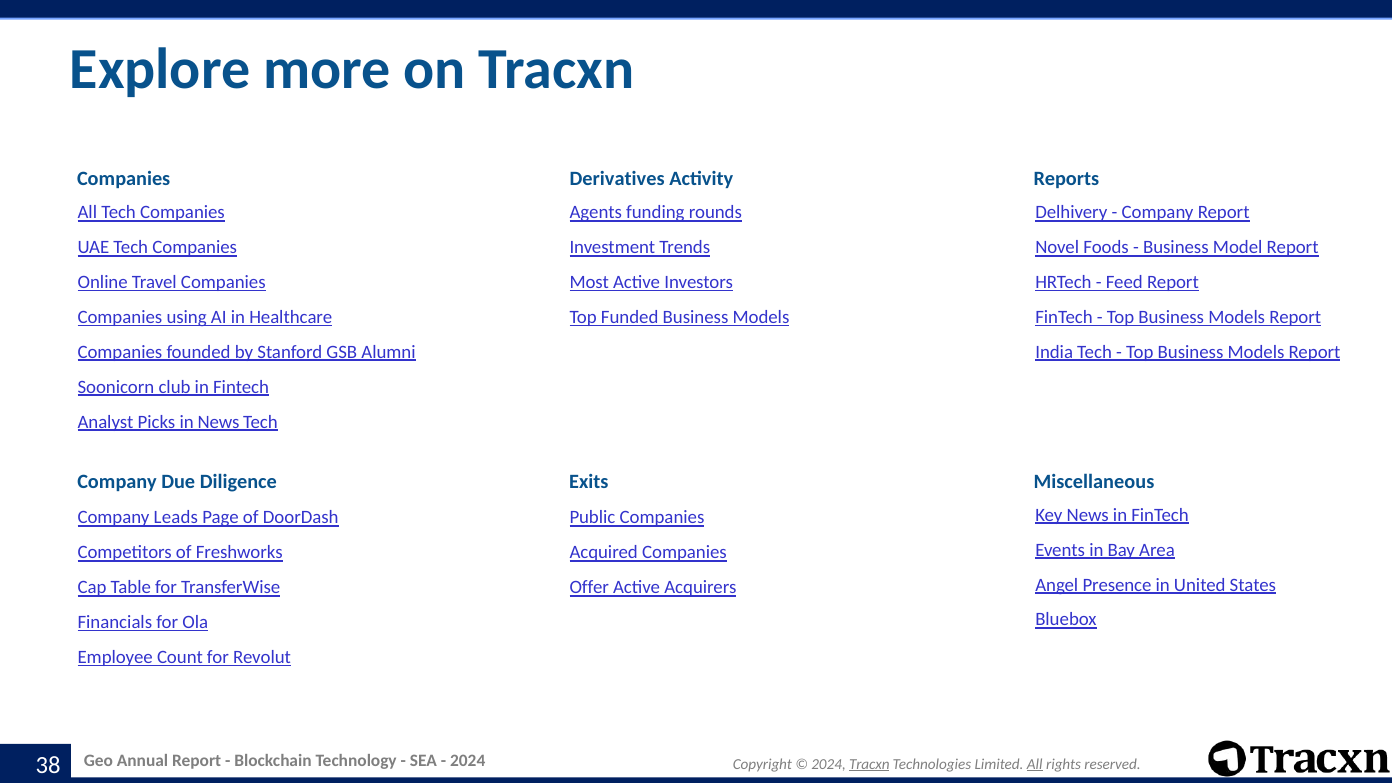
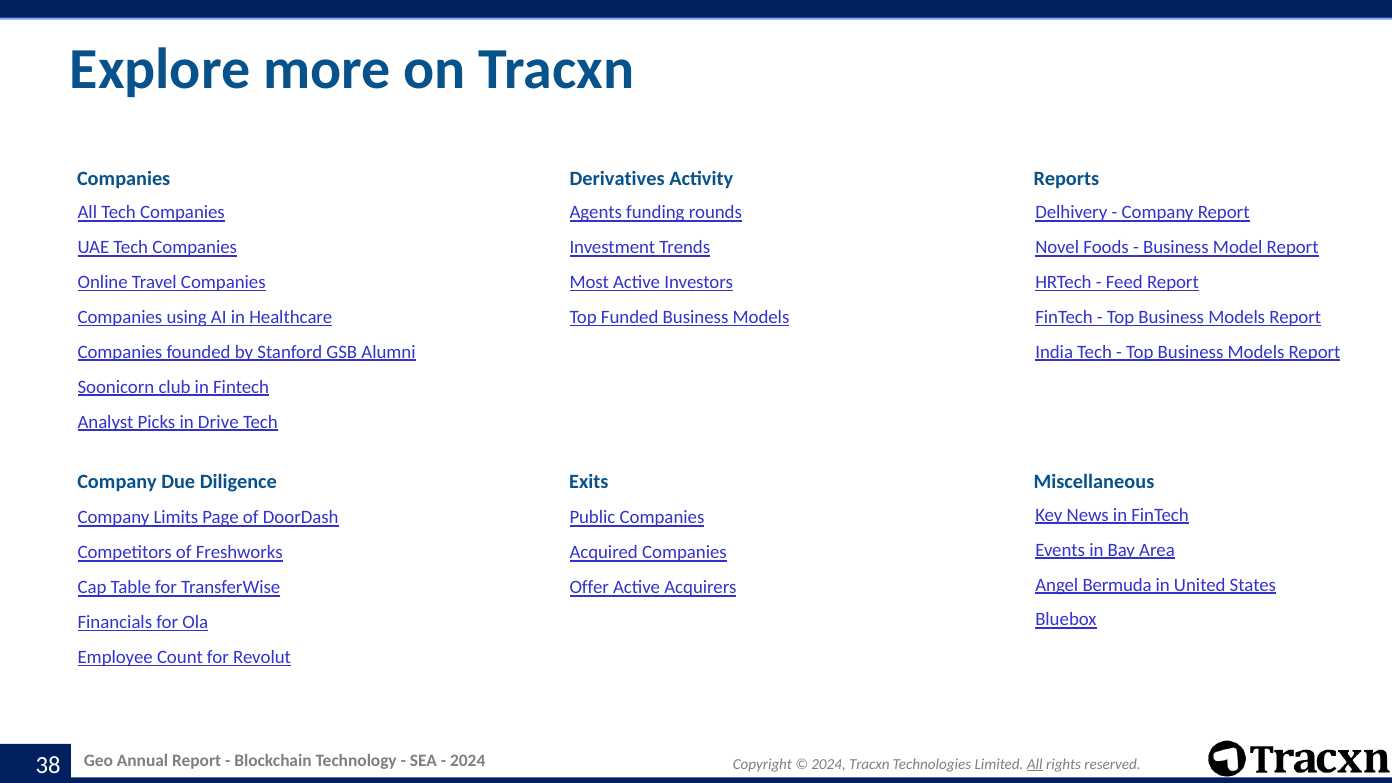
in News: News -> Drive (218, 422)
Leads: Leads -> Limits (176, 518)
Presence: Presence -> Bermuda (1117, 585)
Tracxn underline: present -> none (869, 764)
